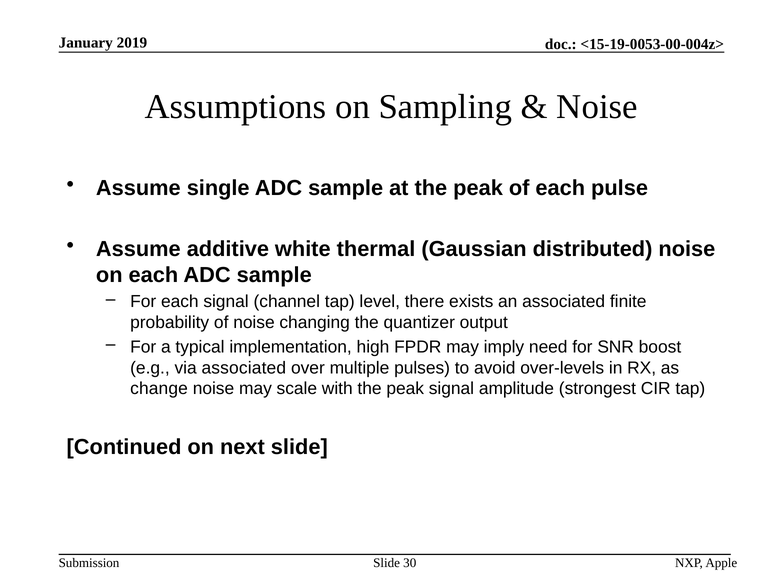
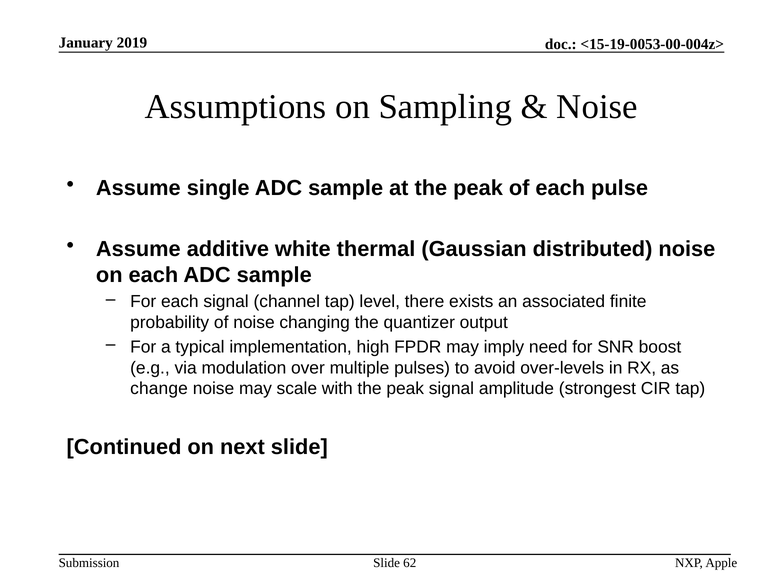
via associated: associated -> modulation (244, 368)
30: 30 -> 62 (410, 563)
